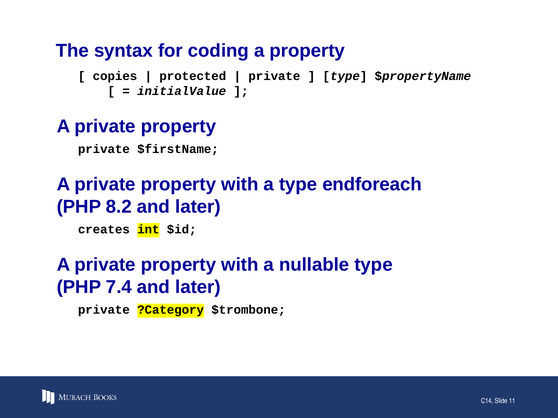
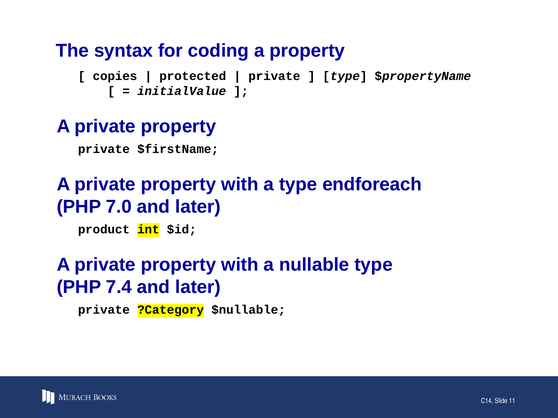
8.2: 8.2 -> 7.0 (119, 207)
creates: creates -> product (104, 230)
$trombone: $trombone -> $nullable (248, 310)
